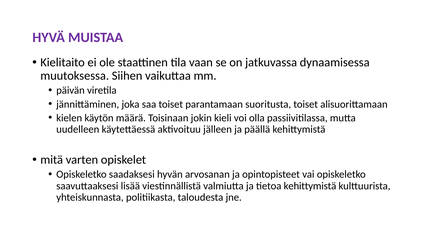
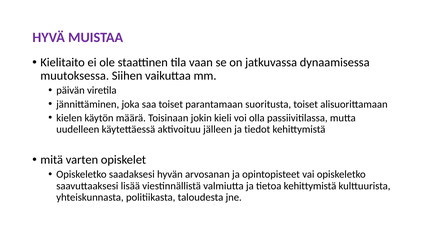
päällä: päällä -> tiedot (257, 129)
